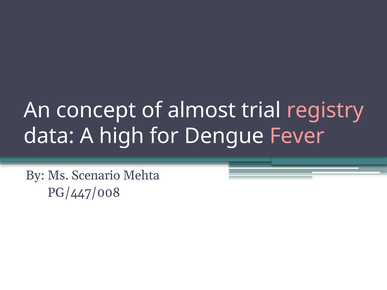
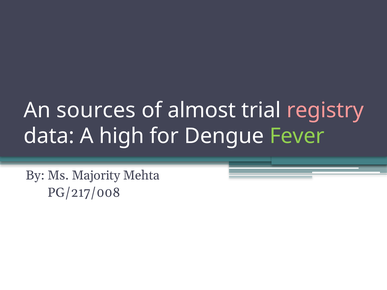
concept: concept -> sources (96, 110)
Fever colour: pink -> light green (297, 136)
Scenario: Scenario -> Majority (96, 176)
PG/447/008: PG/447/008 -> PG/217/008 (84, 193)
